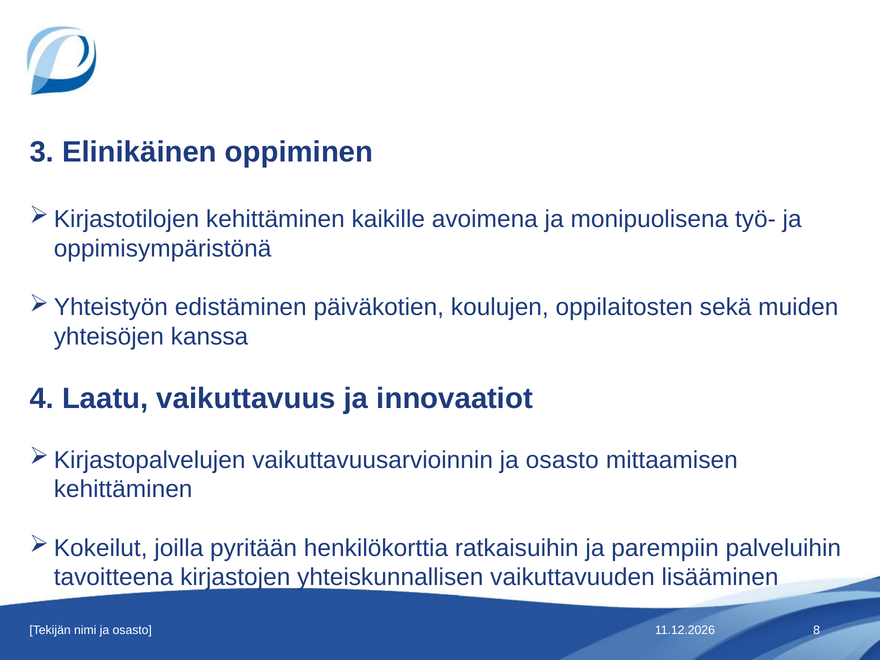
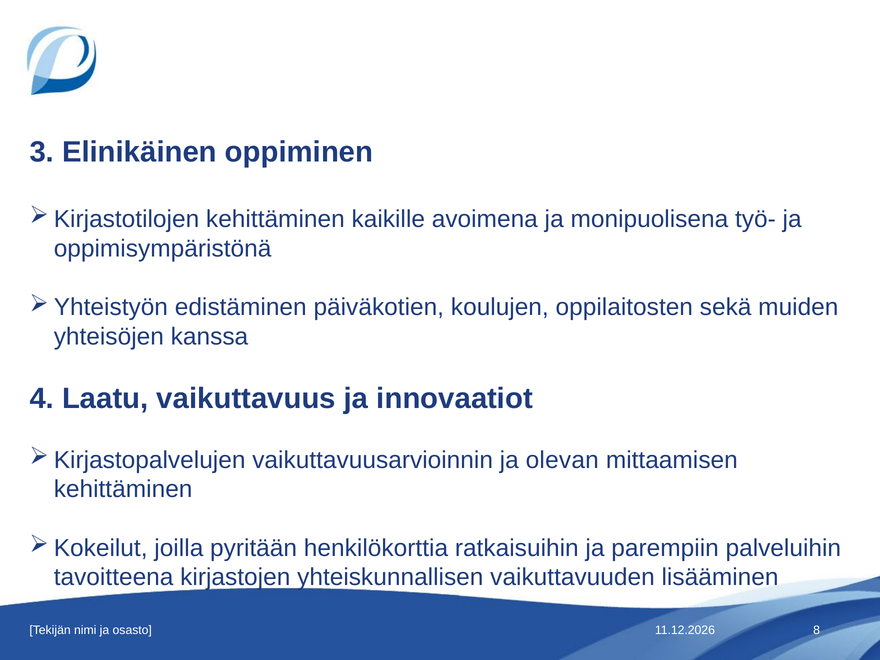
vaikuttavuusarvioinnin ja osasto: osasto -> olevan (562, 460)
